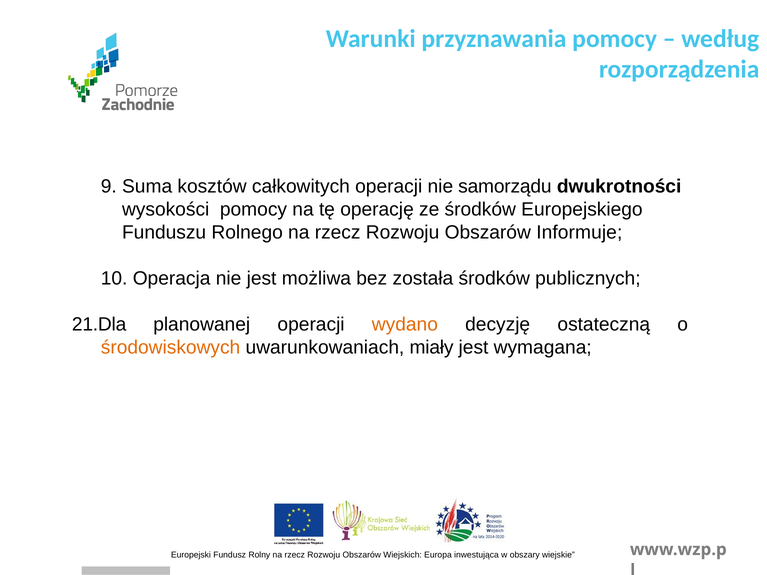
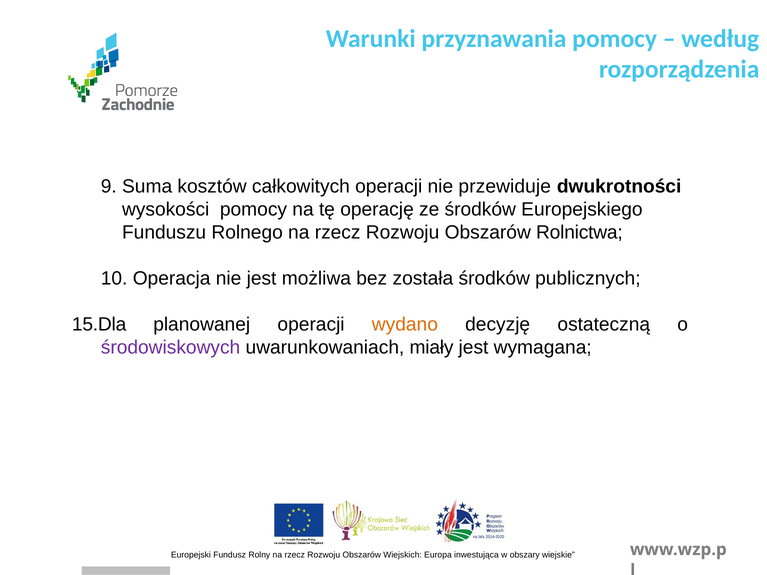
samorządu: samorządu -> przewiduje (505, 187)
Informuje: Informuje -> Rolnictwa (579, 233)
21.Dla: 21.Dla -> 15.Dla (99, 325)
środowiskowych colour: orange -> purple (171, 348)
